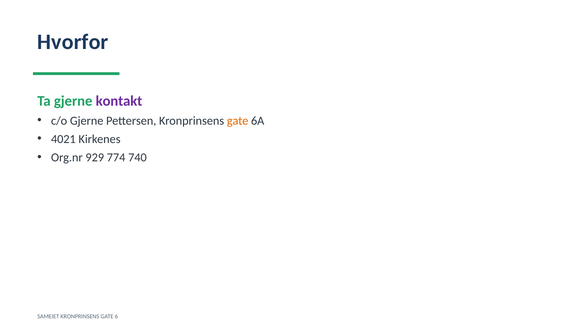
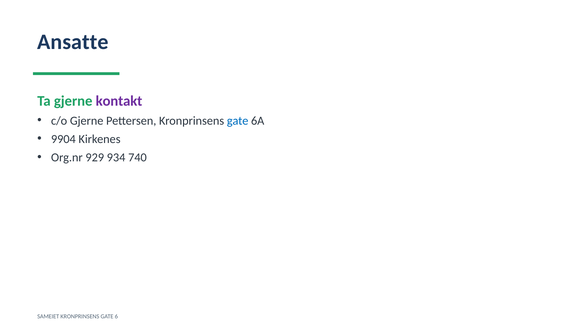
Hvorfor: Hvorfor -> Ansatte (73, 42)
gate colour: orange -> blue (238, 120)
4021: 4021 -> 9904 (63, 139)
774: 774 -> 934 (116, 157)
